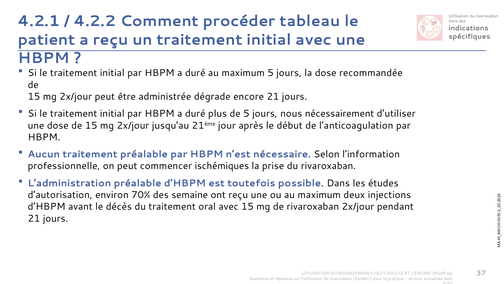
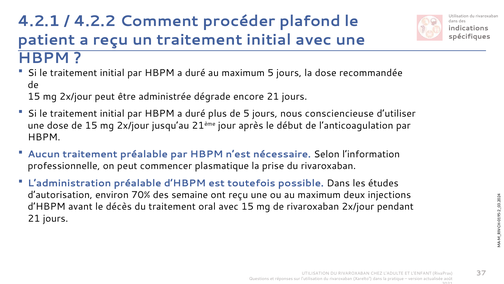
tableau: tableau -> plafond (310, 21)
nécessairement: nécessairement -> consciencieuse (339, 113)
ischémiques: ischémiques -> plasmatique (222, 166)
